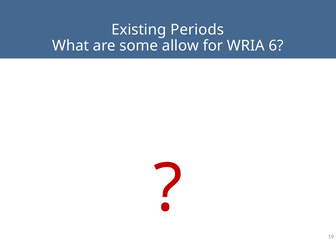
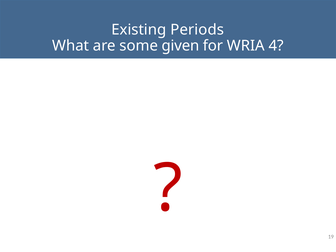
allow: allow -> given (180, 46)
6: 6 -> 4 (276, 46)
